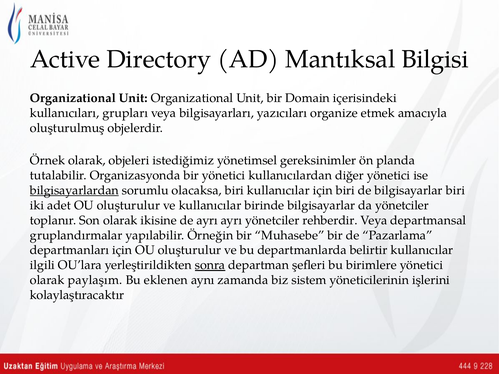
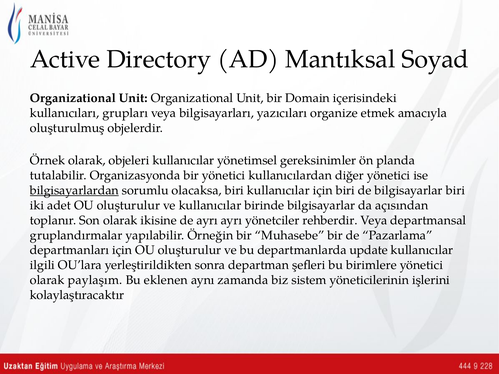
Bilgisi: Bilgisi -> Soyad (435, 59)
objeleri istediğimiz: istediğimiz -> kullanıcılar (183, 161)
da yönetciler: yönetciler -> açısından (402, 205)
belirtir: belirtir -> update (369, 250)
sonra underline: present -> none (210, 265)
